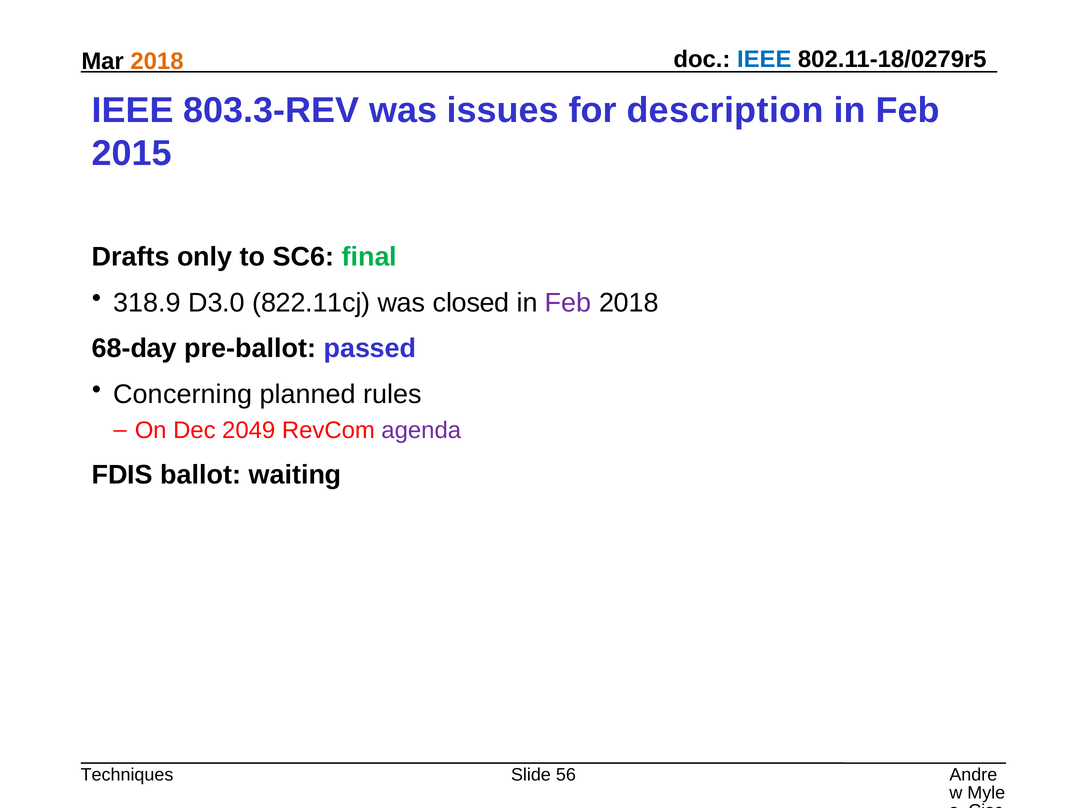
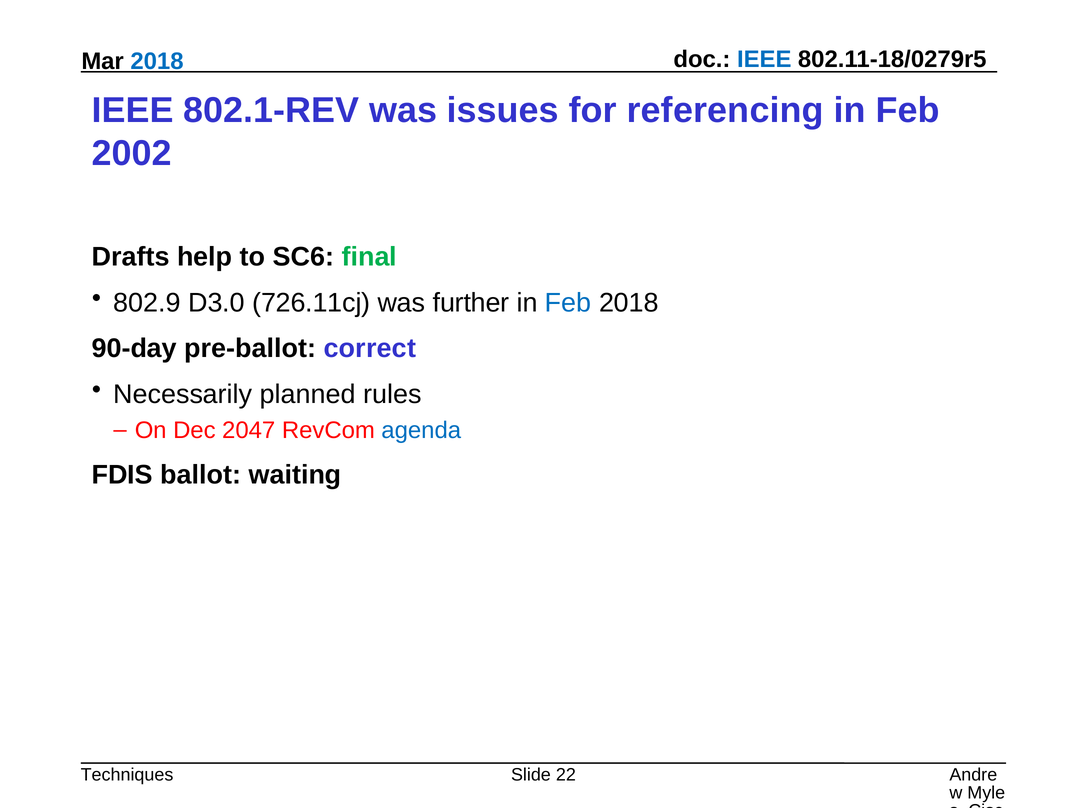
2018 colour: orange -> blue (157, 61)
803.3-REV: 803.3-REV -> 802.1-REV (271, 110)
description: description -> referencing (725, 110)
2015: 2015 -> 2002 (132, 153)
only: only -> help (205, 257)
318.9: 318.9 -> 802.9 (147, 303)
822.11cj: 822.11cj -> 726.11cj (311, 303)
closed: closed -> further (471, 303)
Feb colour: purple -> blue (568, 303)
68-day: 68-day -> 90-day (134, 349)
passed: passed -> correct (370, 349)
Concerning: Concerning -> Necessarily (183, 395)
2049: 2049 -> 2047 (249, 431)
agenda colour: purple -> blue (421, 431)
56: 56 -> 22 (566, 775)
